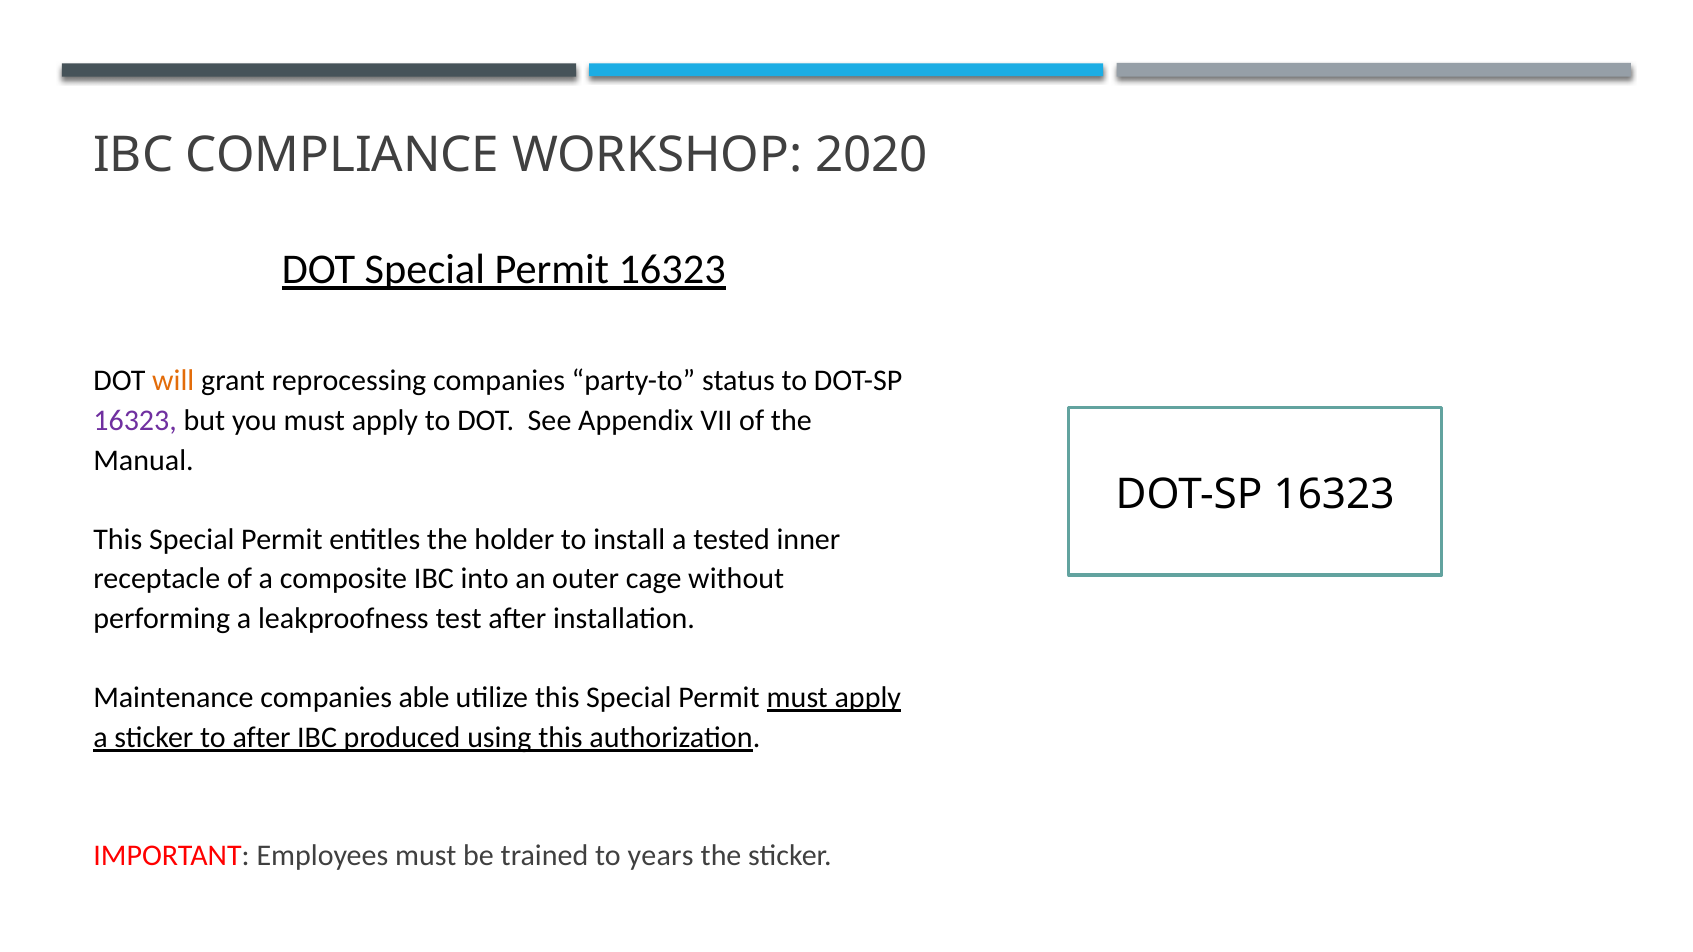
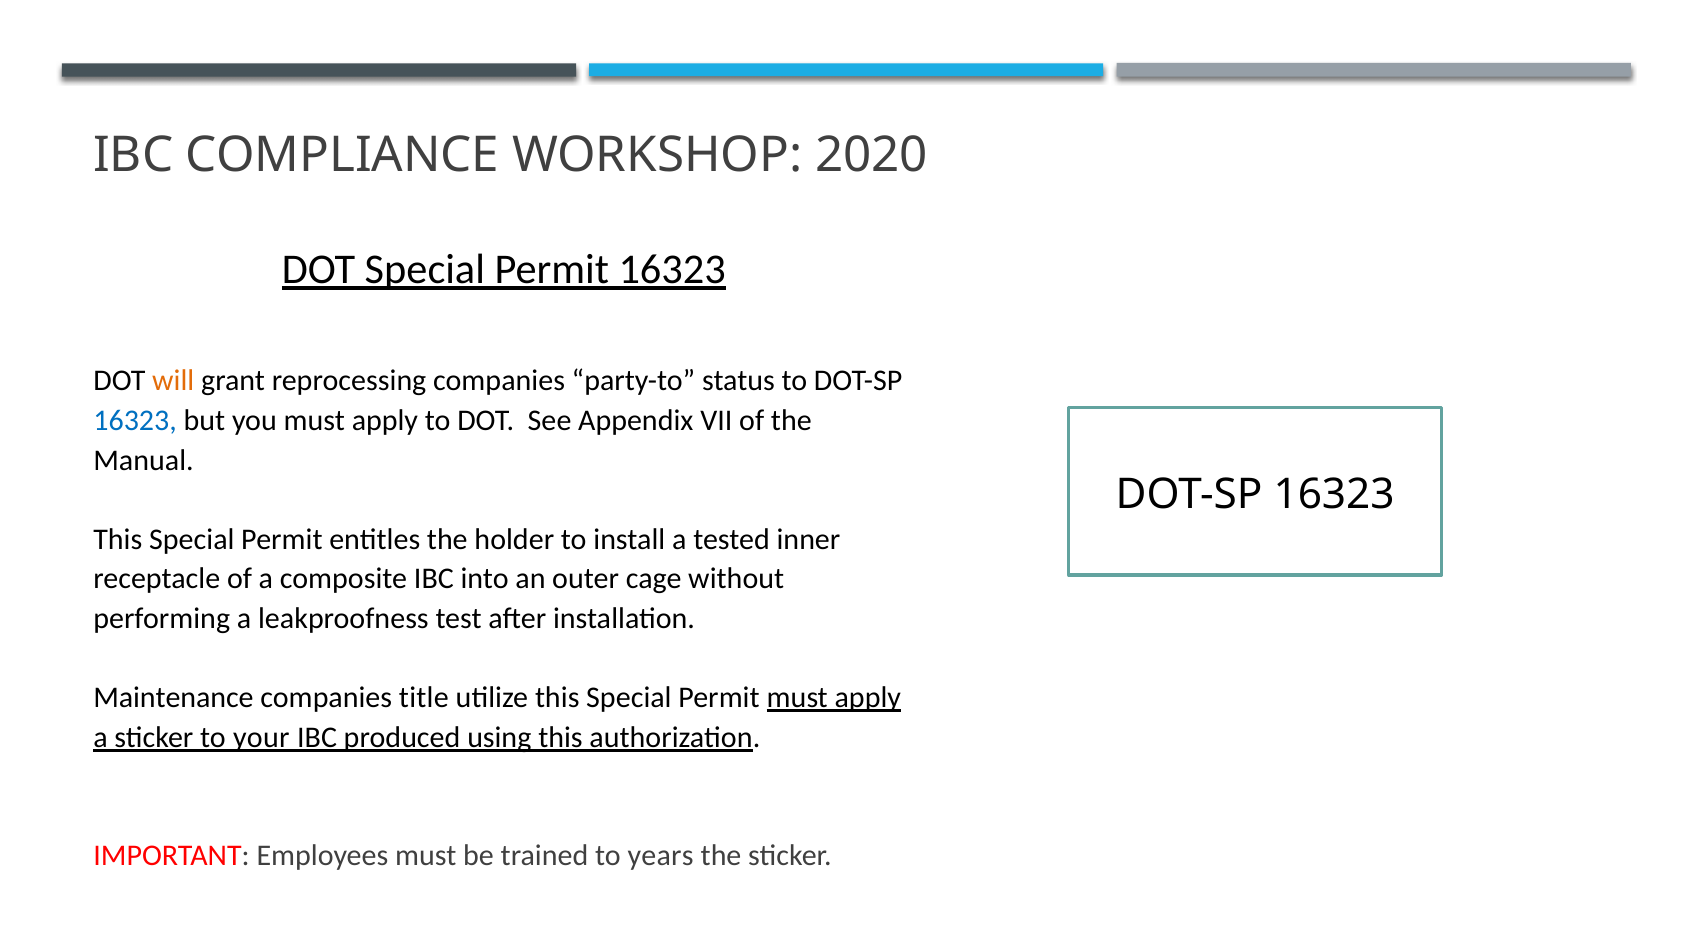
16323 colour: purple -> blue (135, 421)
able: able -> title (424, 698)
to after: after -> your (261, 737)
